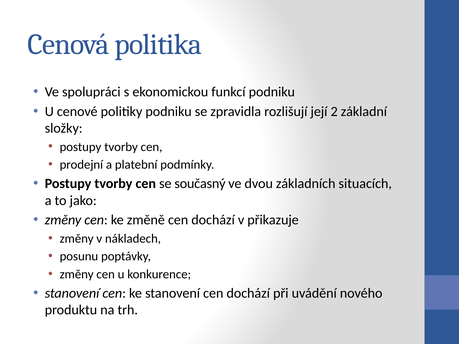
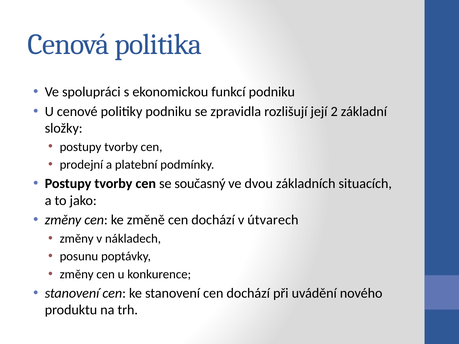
přikazuje: přikazuje -> útvarech (273, 220)
